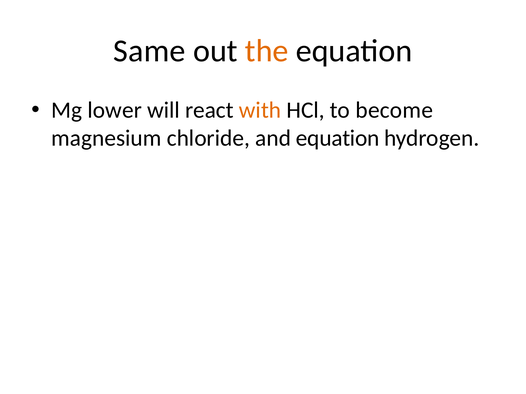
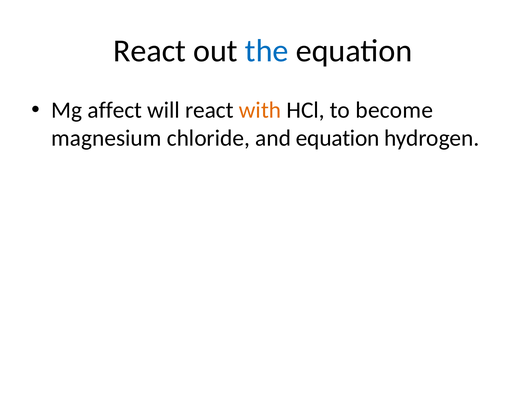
Same: Same -> React (150, 51)
the colour: orange -> blue (267, 51)
lower: lower -> affect (115, 110)
